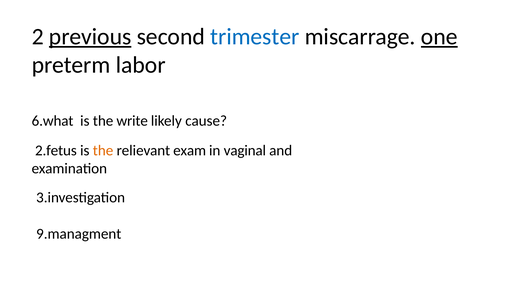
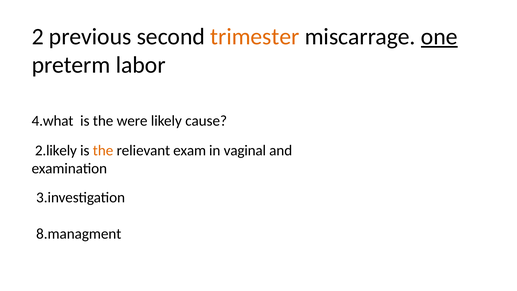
previous underline: present -> none (90, 37)
trimester colour: blue -> orange (255, 37)
6.what: 6.what -> 4.what (53, 121)
write: write -> were (132, 121)
2.fetus: 2.fetus -> 2.likely (56, 150)
9.managment: 9.managment -> 8.managment (79, 234)
